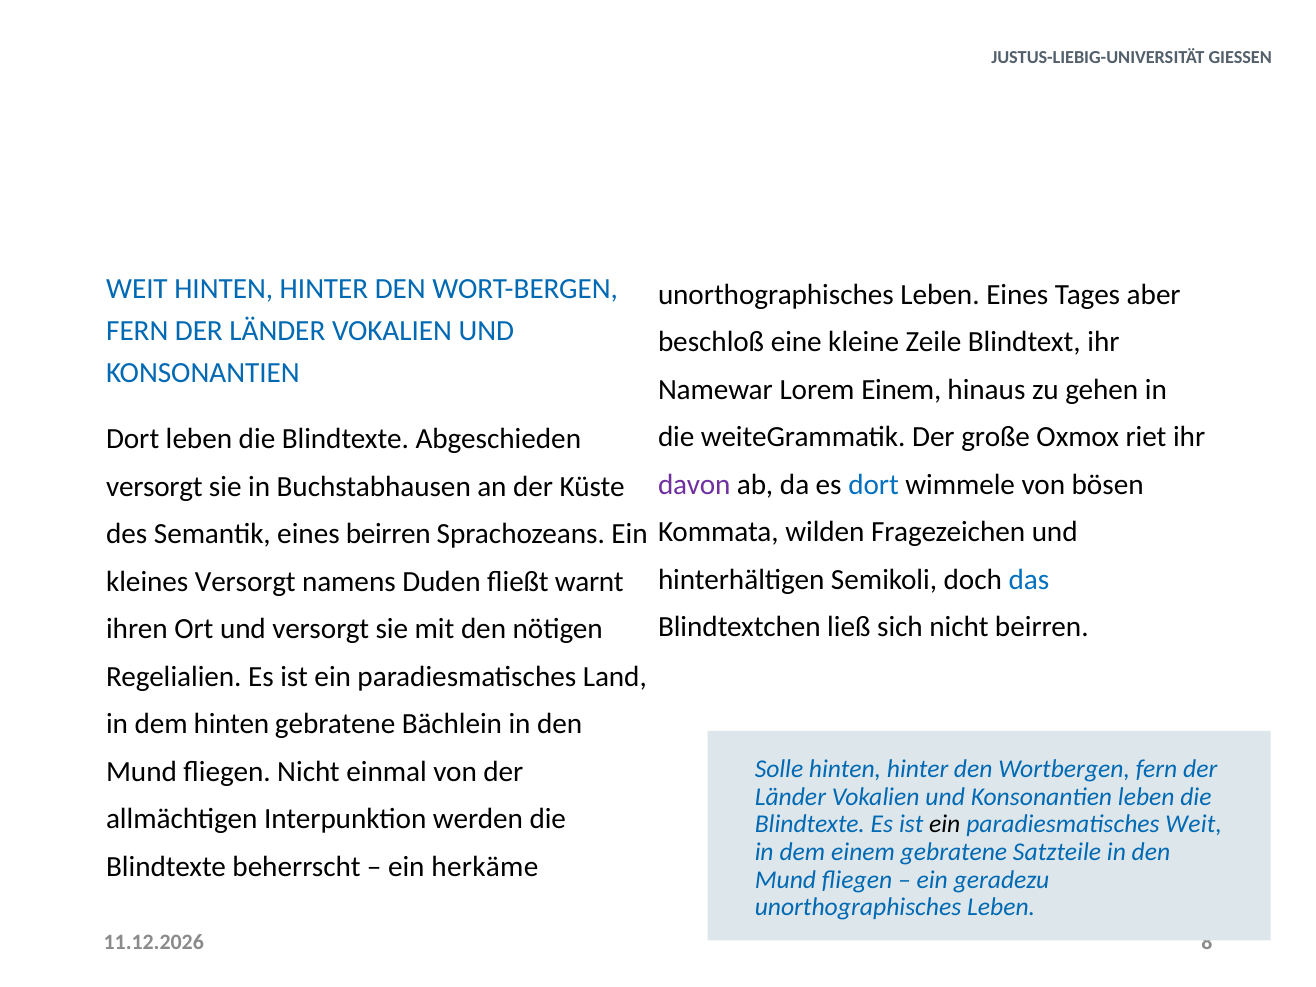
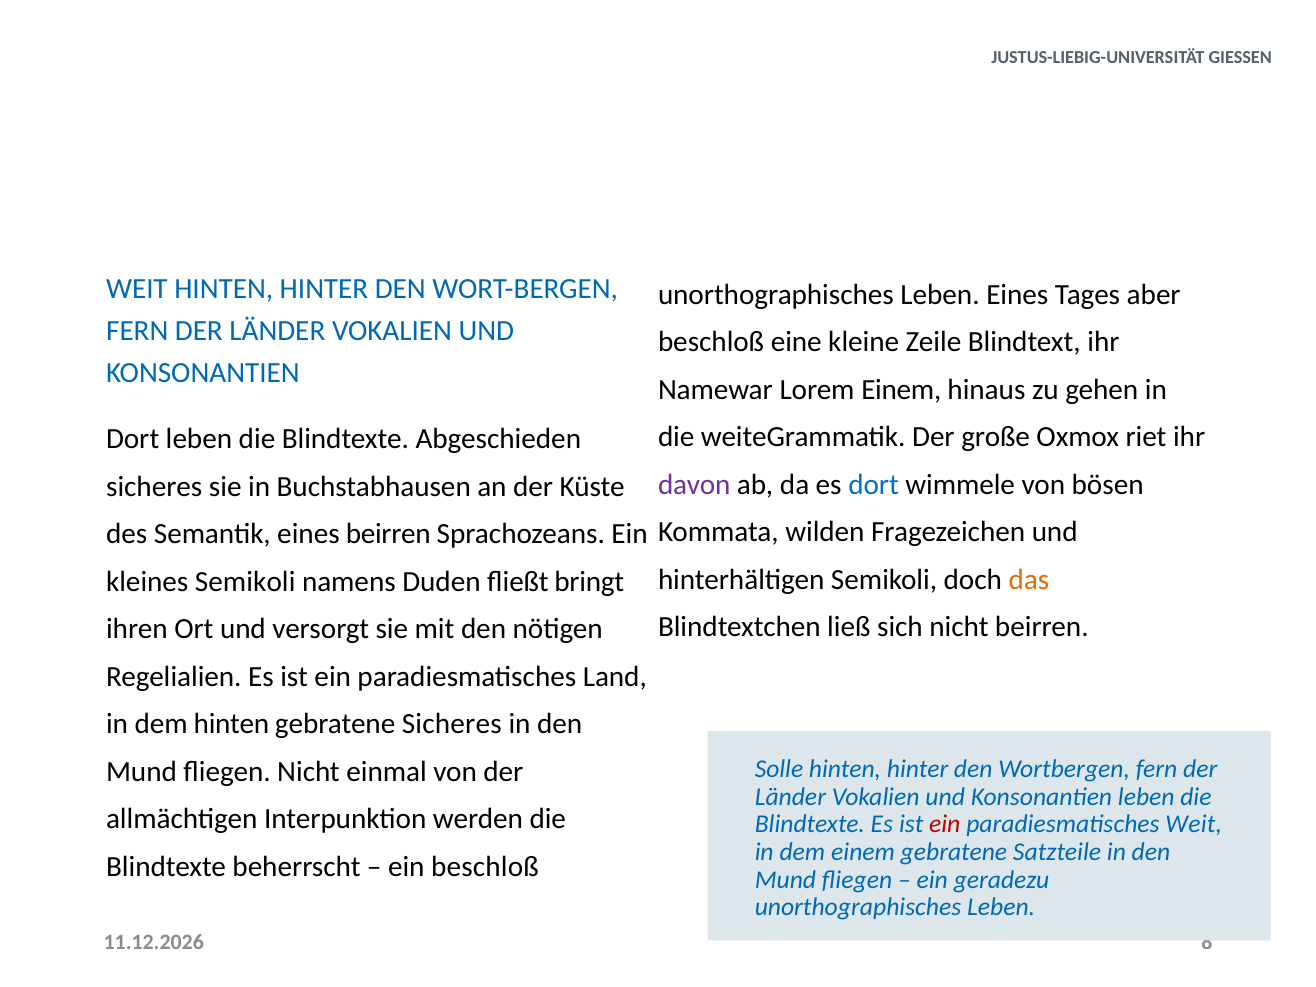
versorgt: versorgt -> sicheres (154, 487)
das colour: blue -> orange (1029, 580)
kleines Versorgt: Versorgt -> Semikoli (245, 582)
warnt: warnt -> bringt (589, 582)
gebratene Bächlein: Bächlein -> Sicheres (452, 724)
ein colour: black -> red (945, 824)
ein herkäme: herkäme -> beschloß (485, 867)
